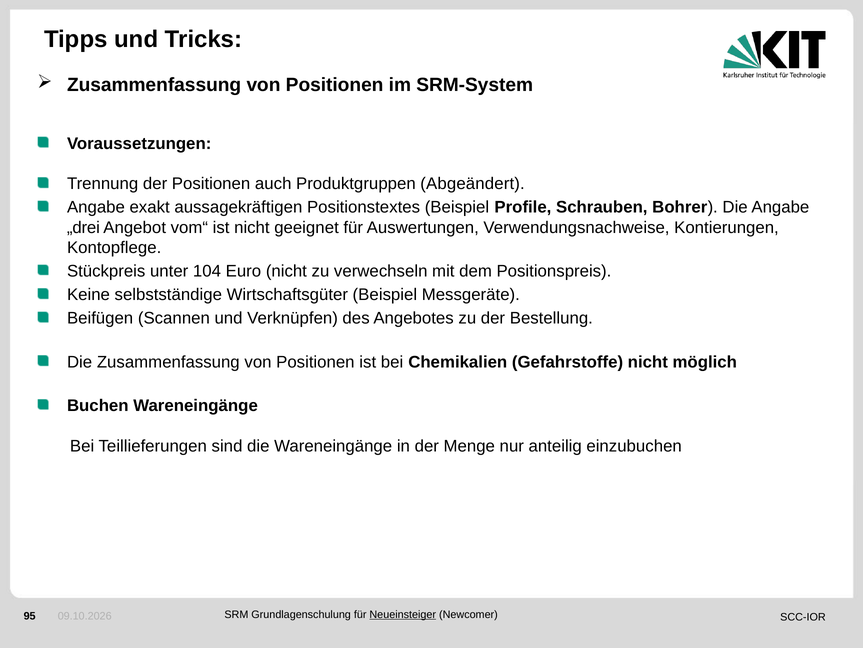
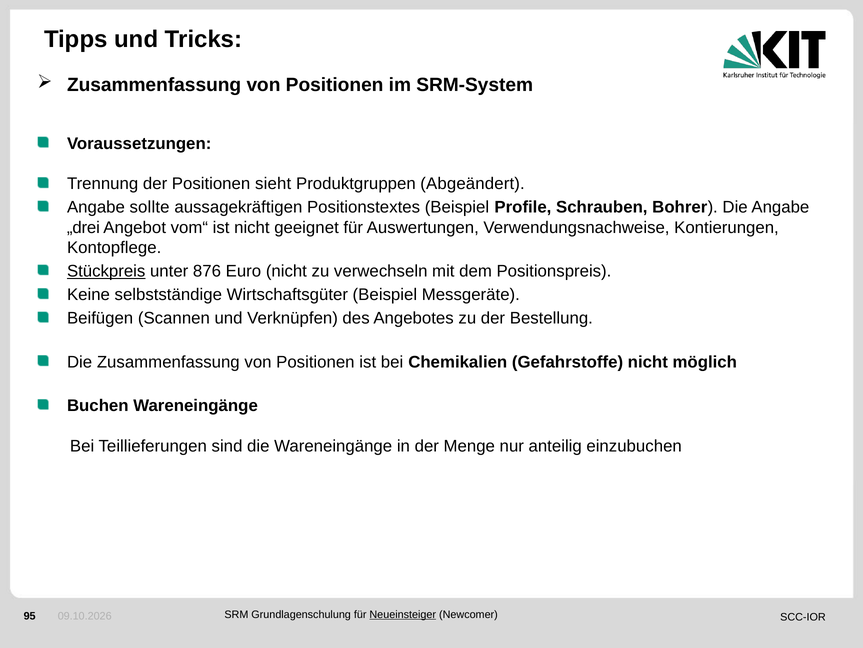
auch: auch -> sieht (273, 184)
exakt: exakt -> sollte (150, 207)
Stückpreis underline: none -> present (106, 271)
104: 104 -> 876 (207, 271)
